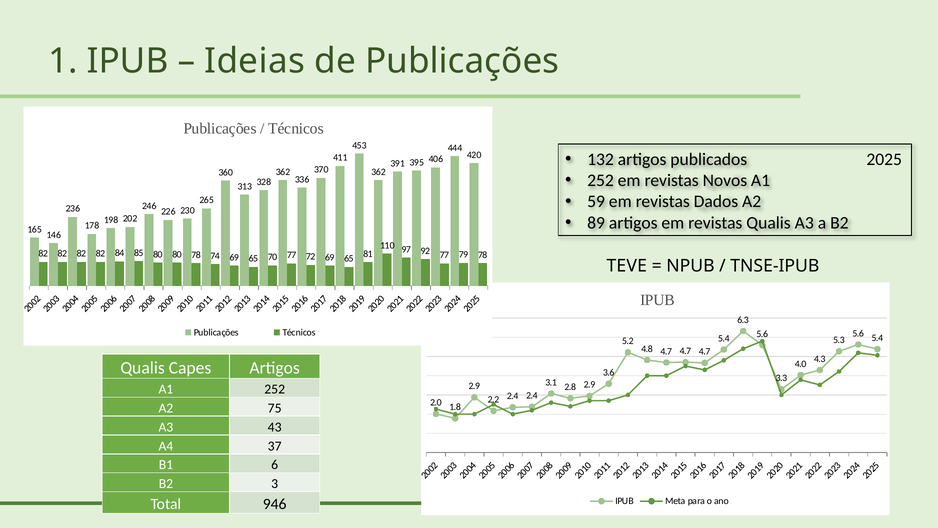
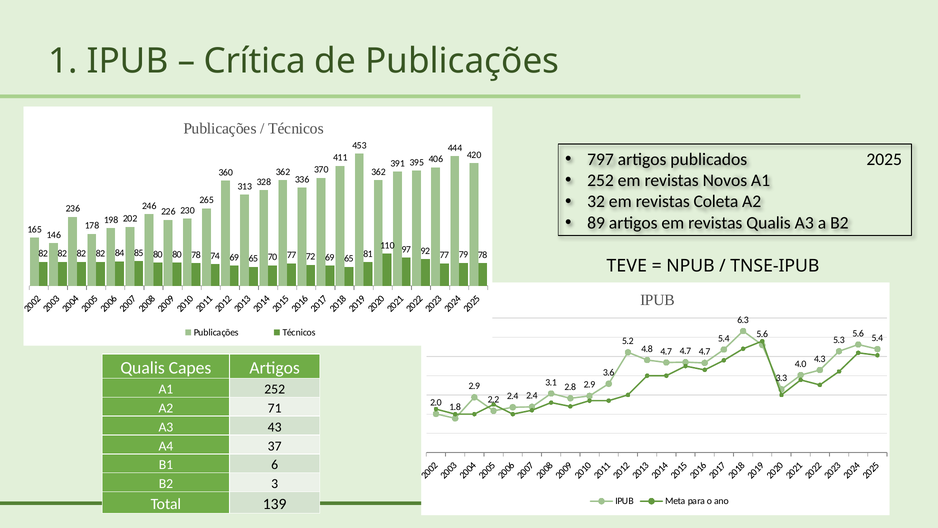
Ideias: Ideias -> Crítica (255, 61)
132: 132 -> 797 (601, 159)
59: 59 -> 32 (596, 202)
Dados: Dados -> Coleta (716, 202)
75: 75 -> 71 (275, 408)
946: 946 -> 139 (275, 504)
